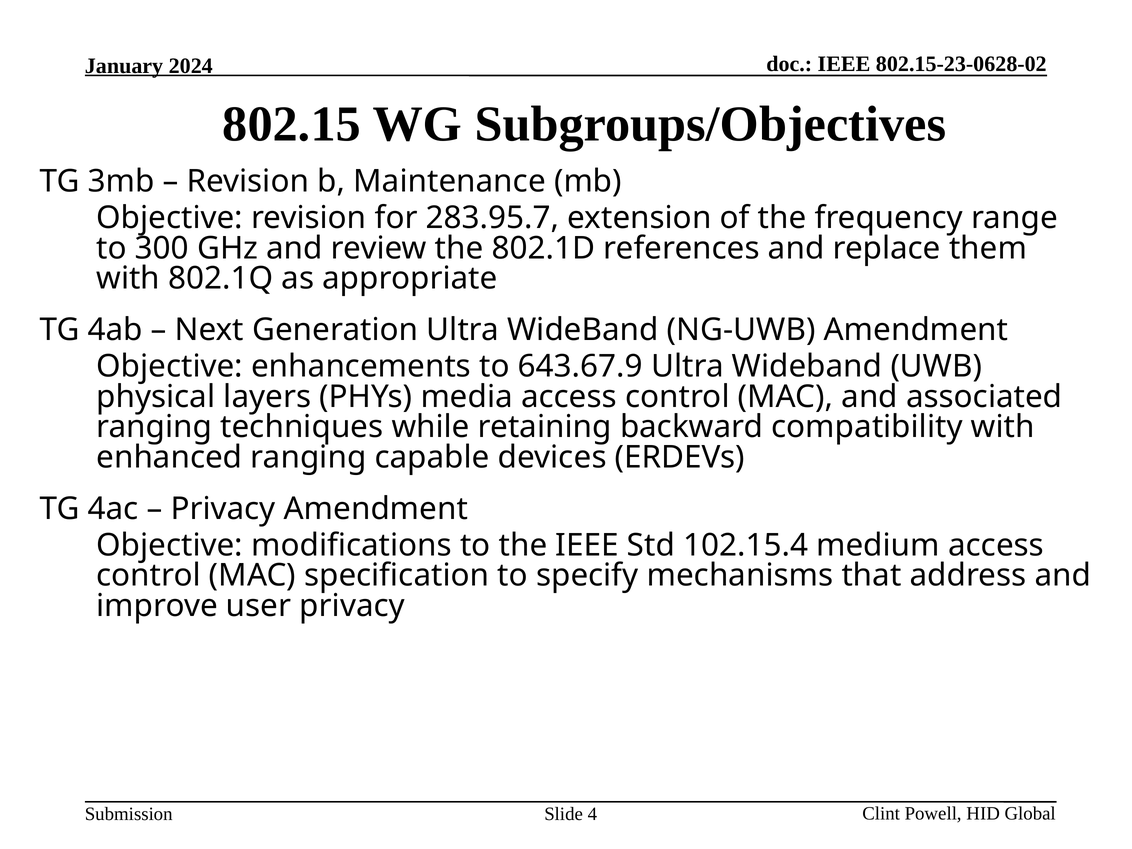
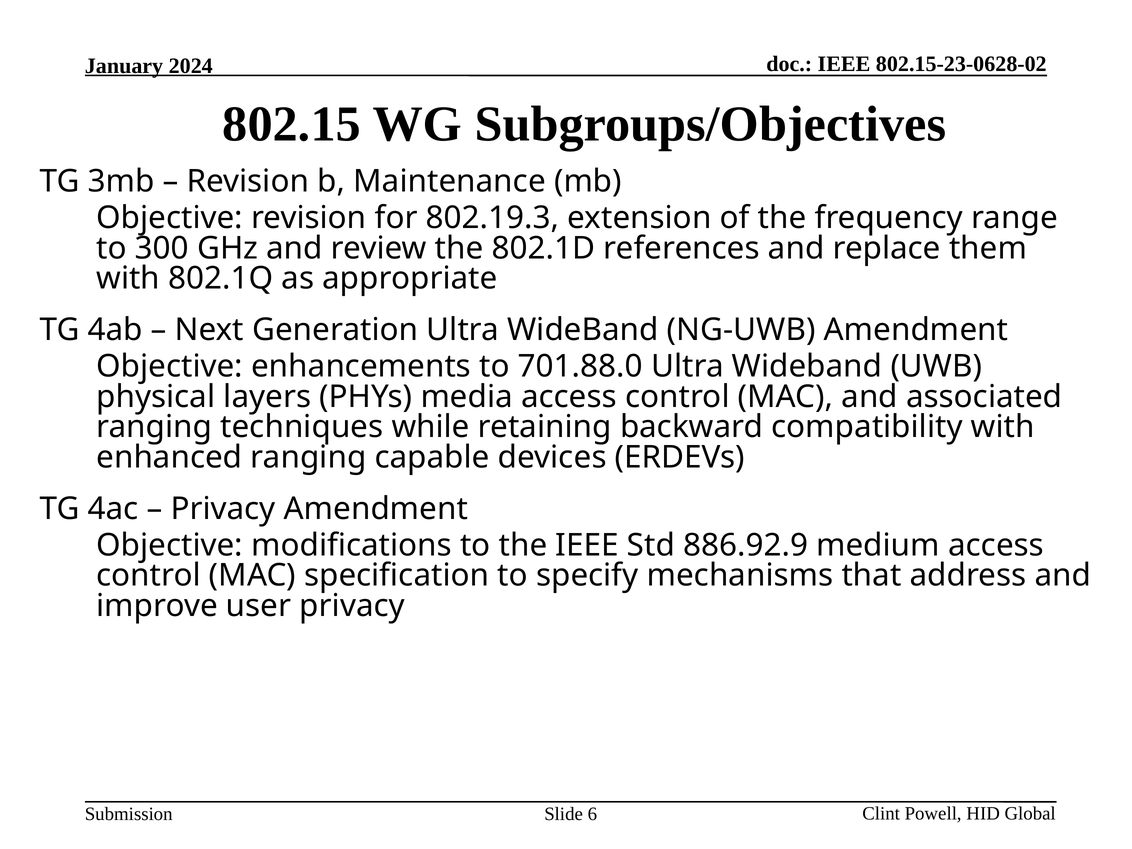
283.95.7: 283.95.7 -> 802.19.3 (492, 218)
643.67.9: 643.67.9 -> 701.88.0 (580, 367)
102.15.4: 102.15.4 -> 886.92.9 (746, 545)
4: 4 -> 6 (592, 814)
